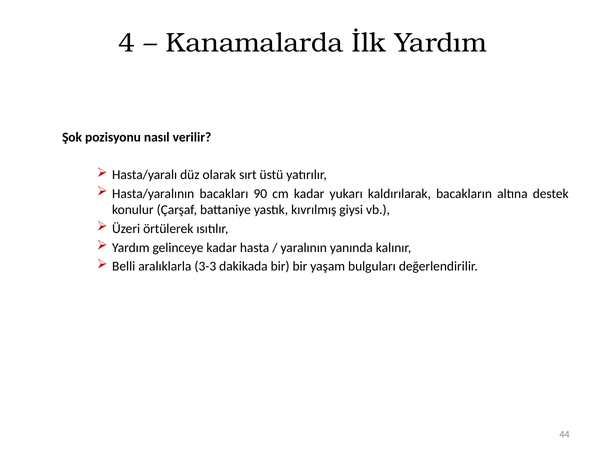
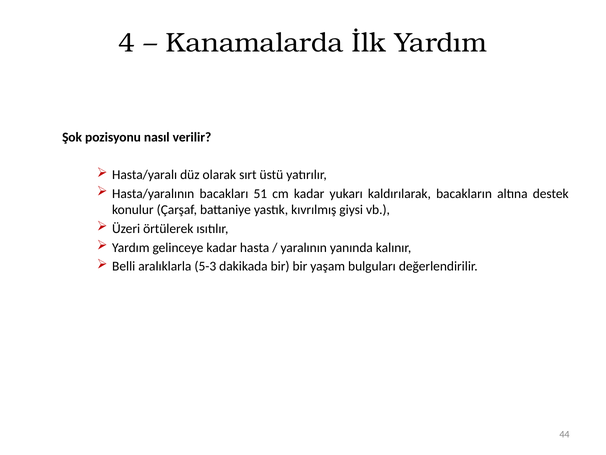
90: 90 -> 51 (260, 193)
3-3: 3-3 -> 5-3 (205, 266)
